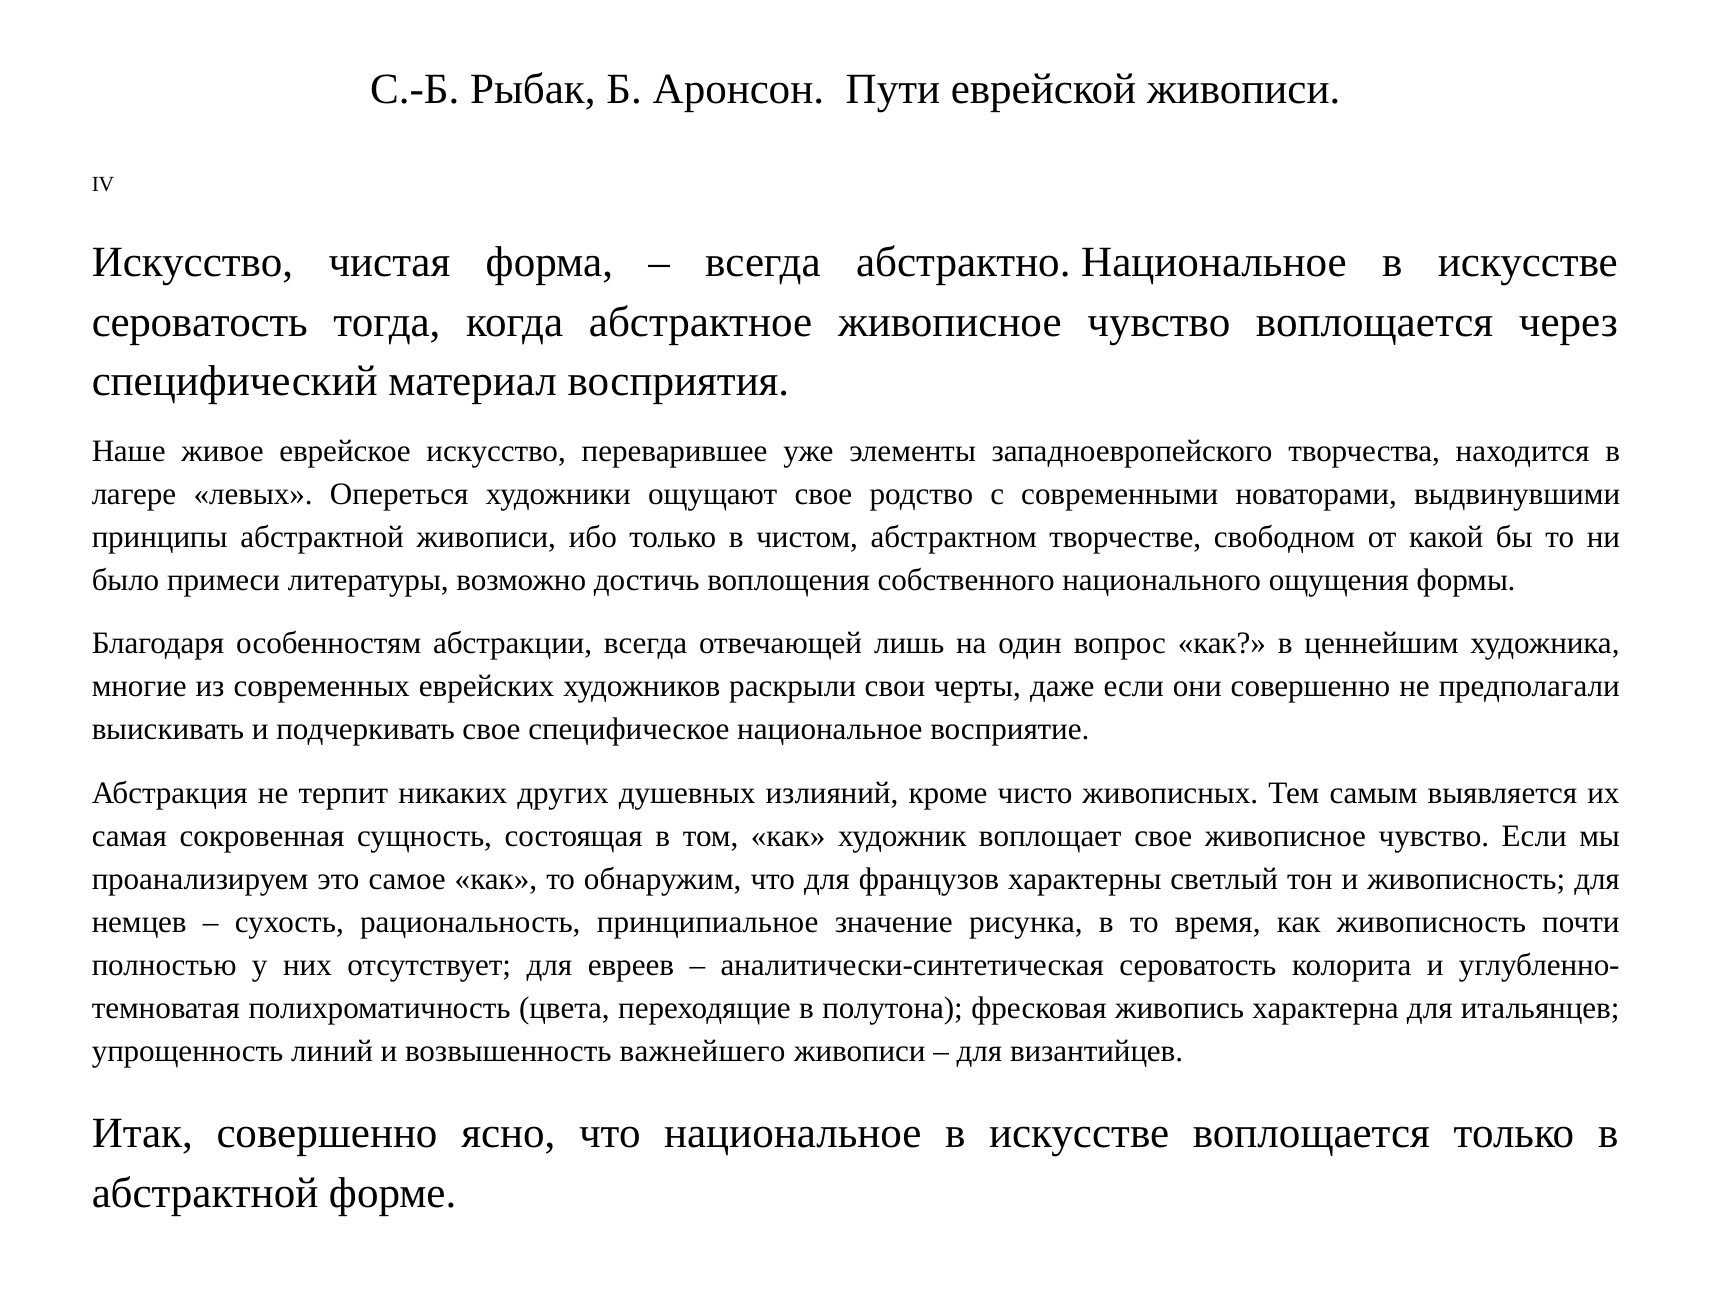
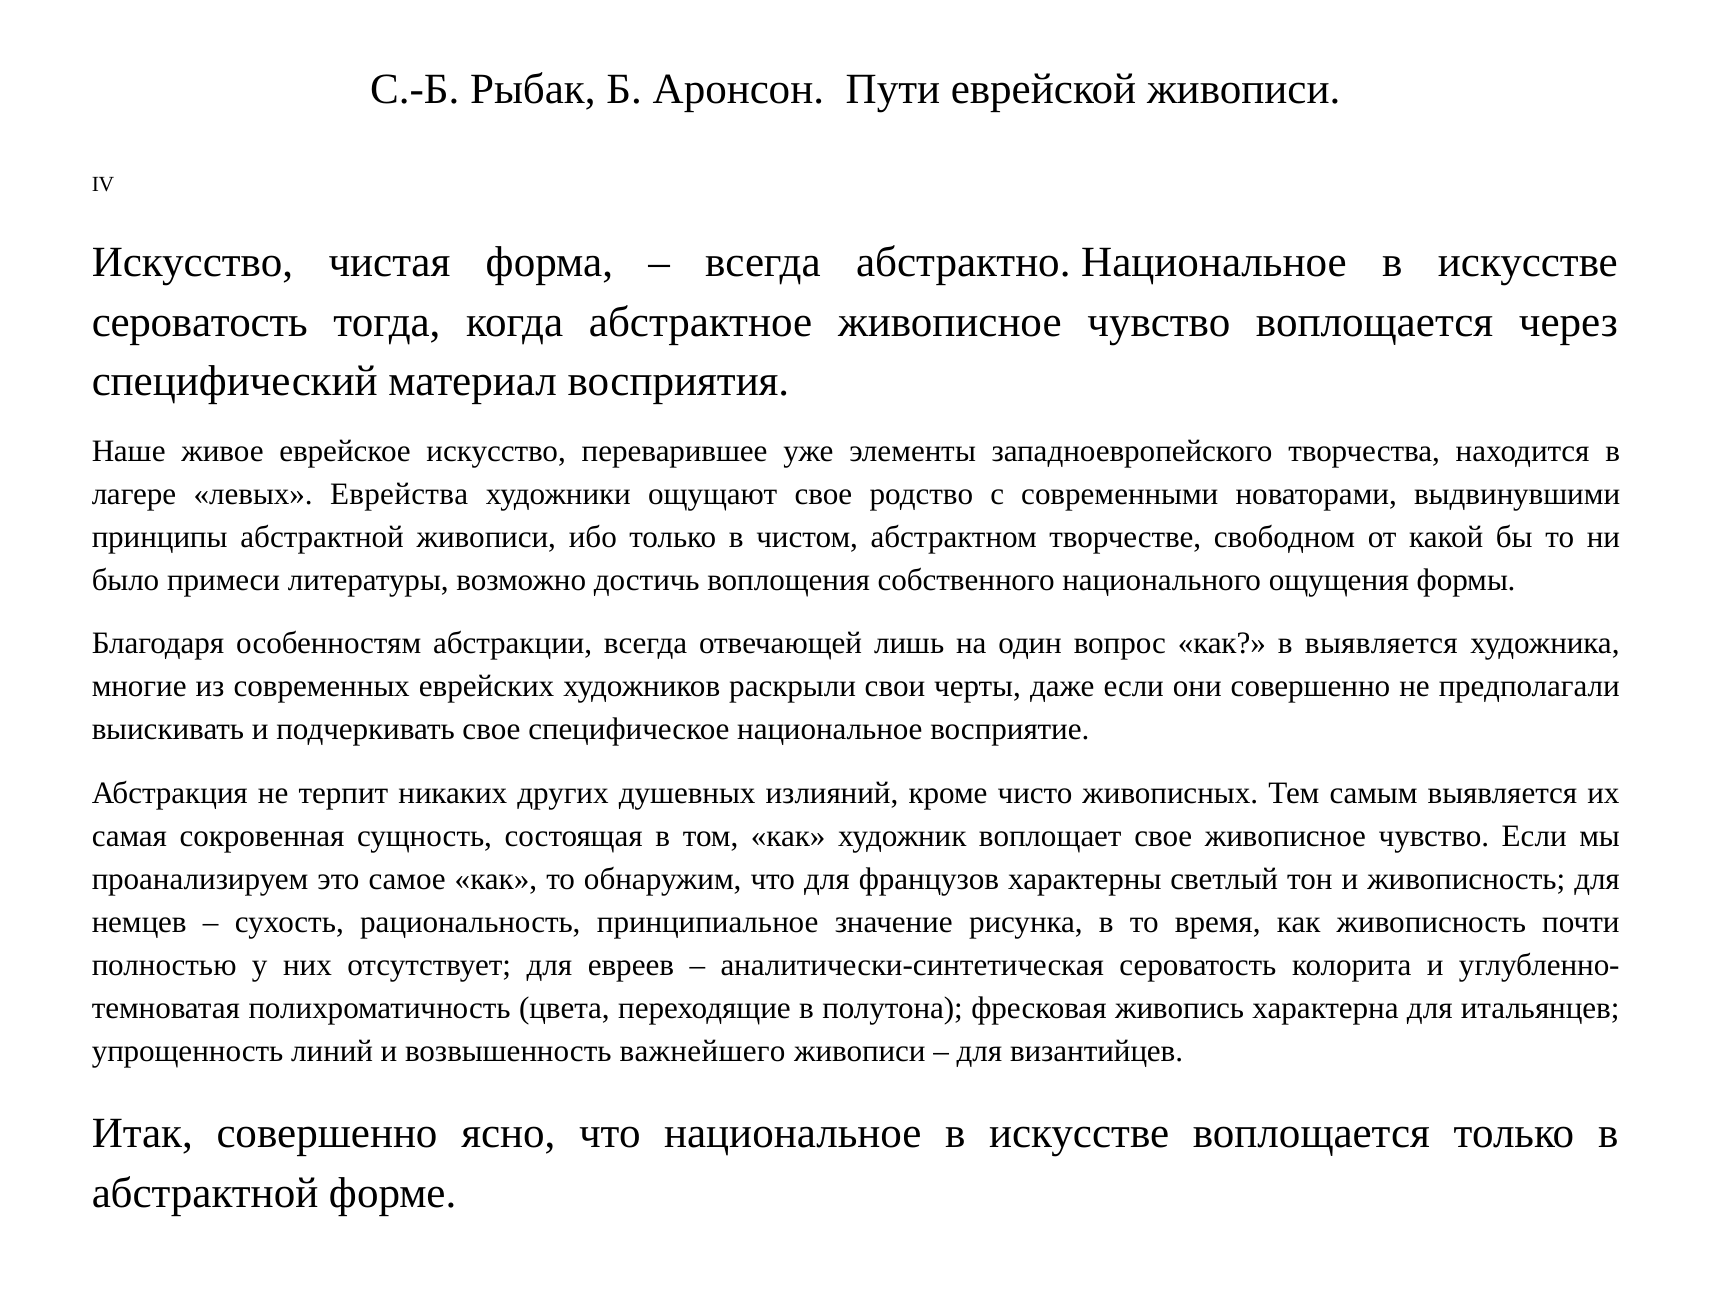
Опереться: Опереться -> Еврейства (399, 494)
в ценнейшим: ценнейшим -> выявляется (1381, 643)
